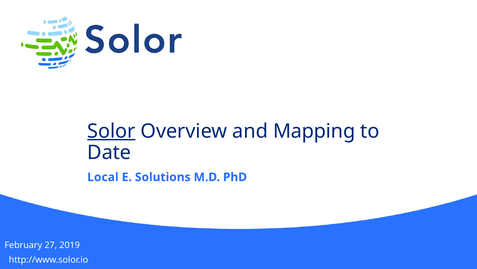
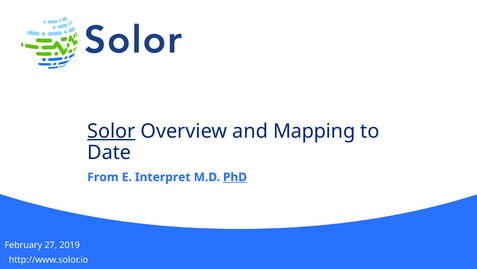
Local: Local -> From (103, 177)
Solutions: Solutions -> Interpret (163, 177)
PhD underline: none -> present (235, 177)
